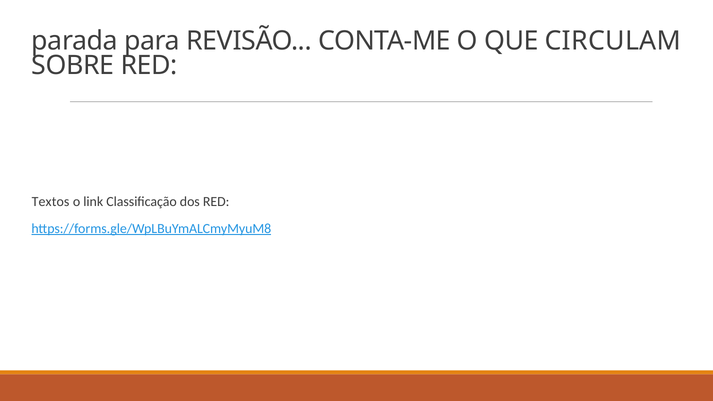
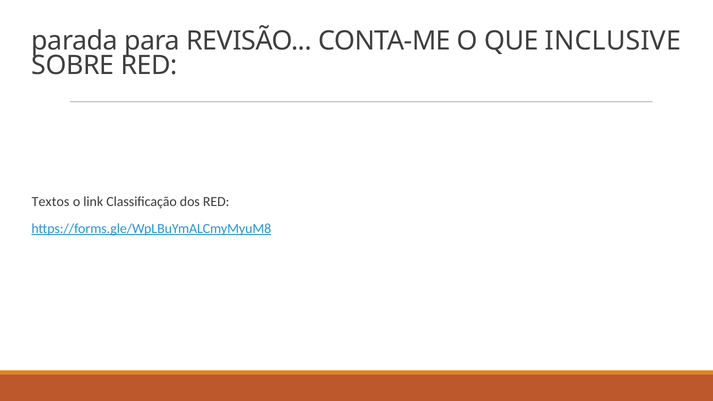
CIRCULAM: CIRCULAM -> INCLUSIVE (613, 41)
